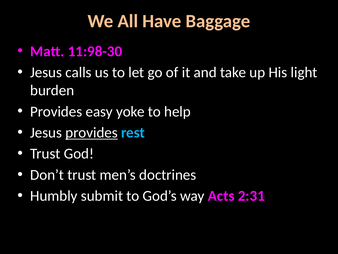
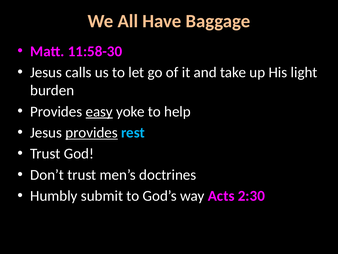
11:98-30: 11:98-30 -> 11:58-30 (95, 51)
easy underline: none -> present (99, 111)
2:31: 2:31 -> 2:30 (251, 196)
